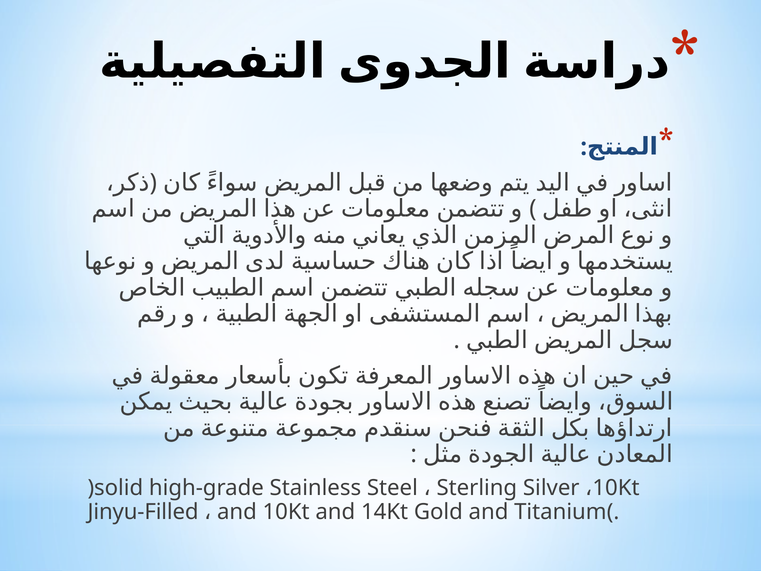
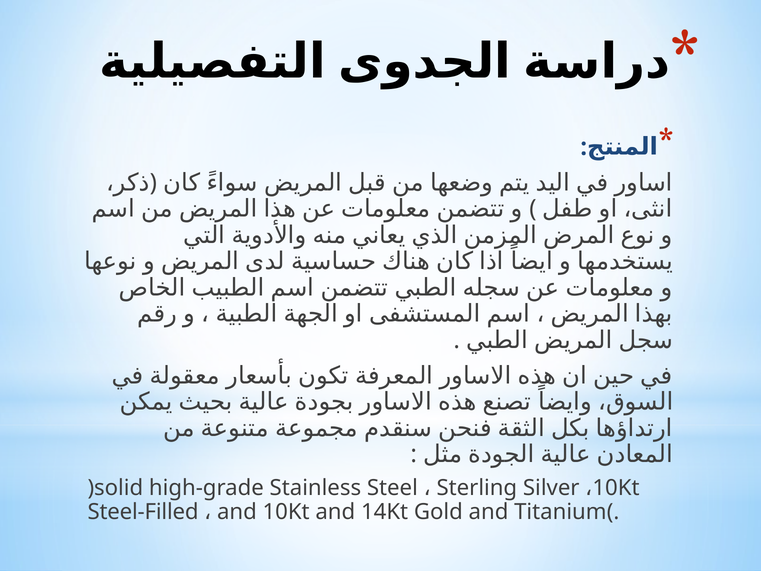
Jinyu-Filled: Jinyu-Filled -> Steel-Filled (143, 512)
